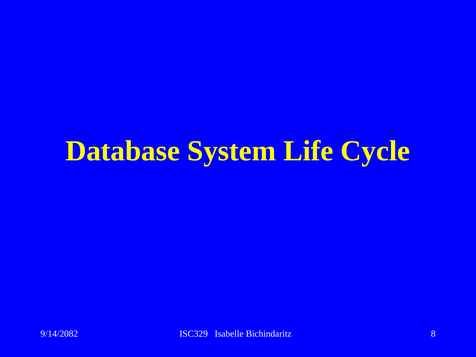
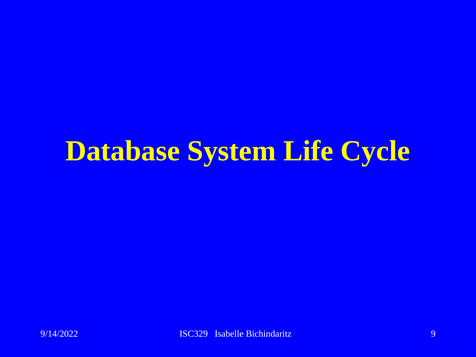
9/14/2082: 9/14/2082 -> 9/14/2022 (59, 334)
8: 8 -> 9 (433, 334)
